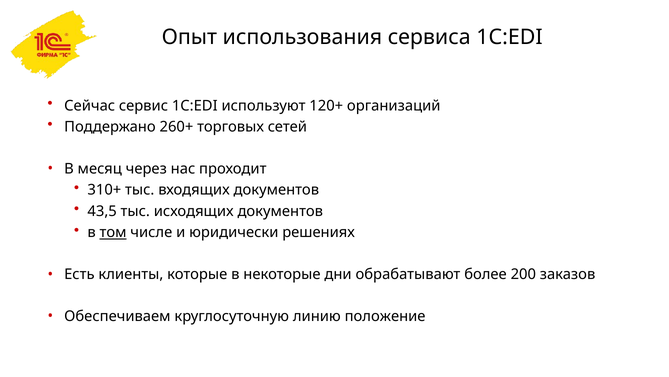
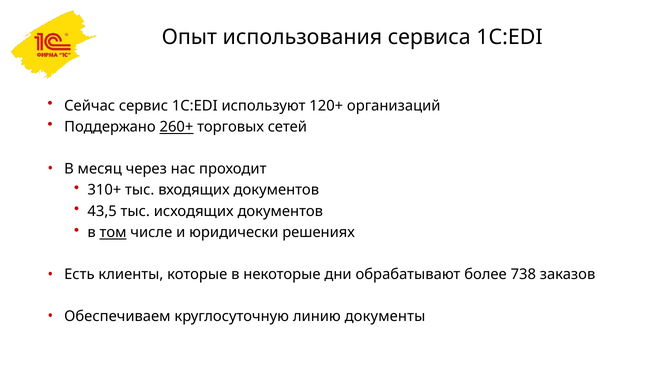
260+ underline: none -> present (176, 127)
200: 200 -> 738 (523, 274)
положение: положение -> документы (385, 316)
